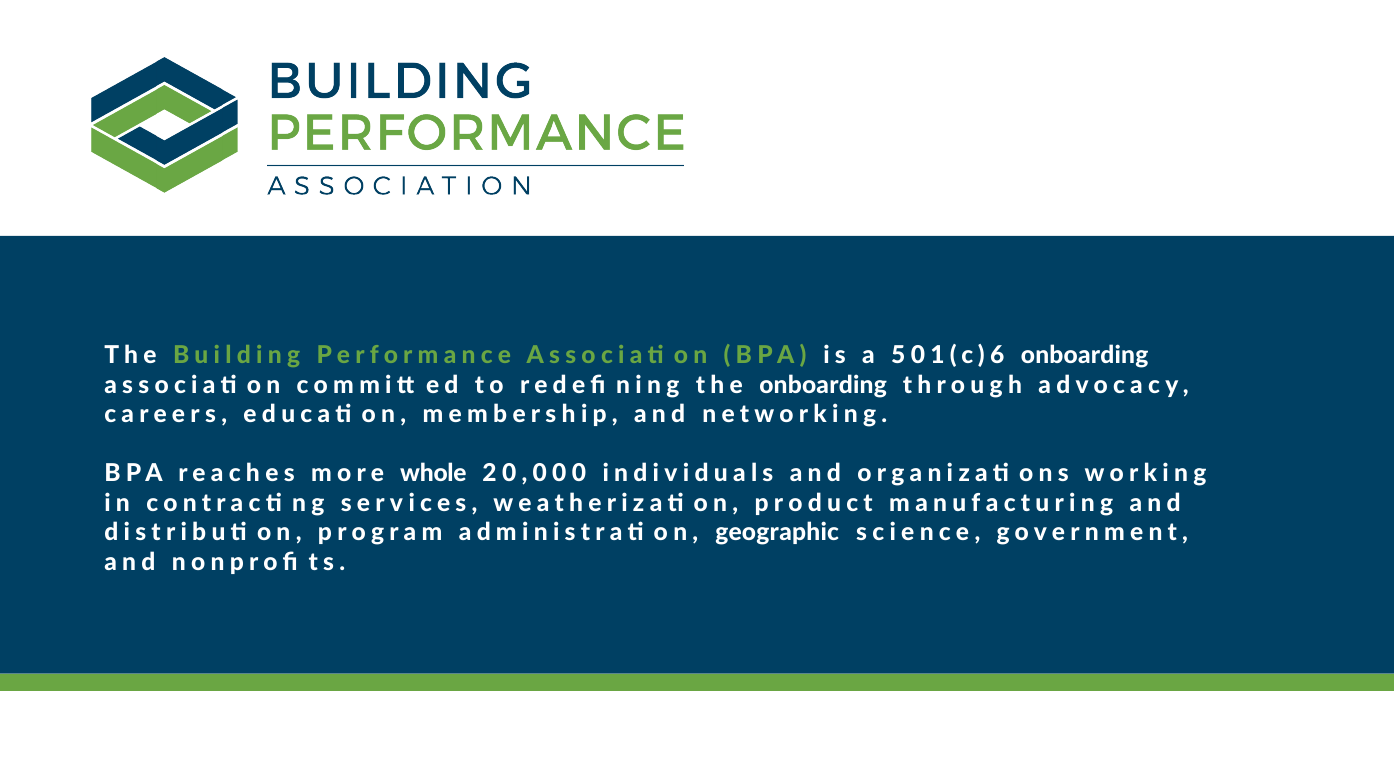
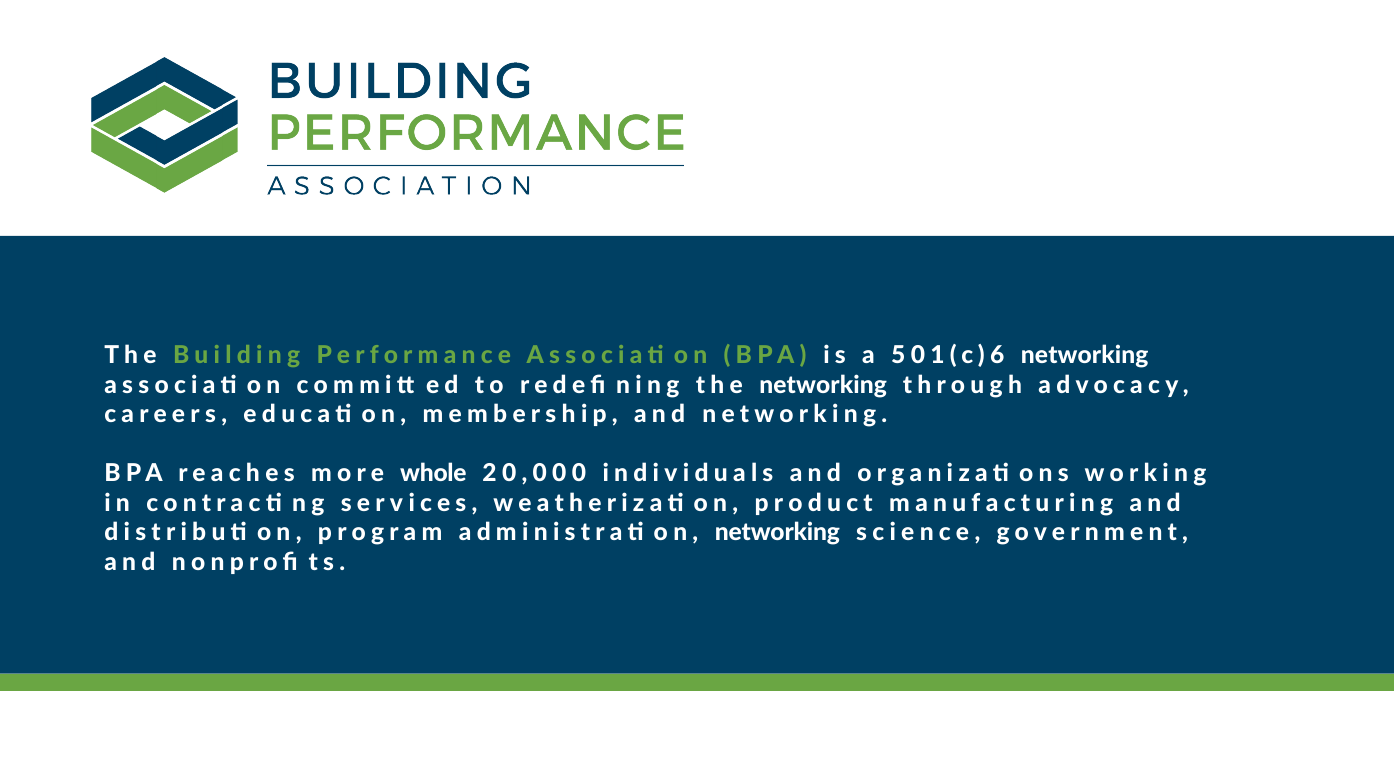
501(c)6 onboarding: onboarding -> networking (1085, 356)
the onboarding: onboarding -> networking (823, 385)
geographic: geographic -> networking (777, 533)
